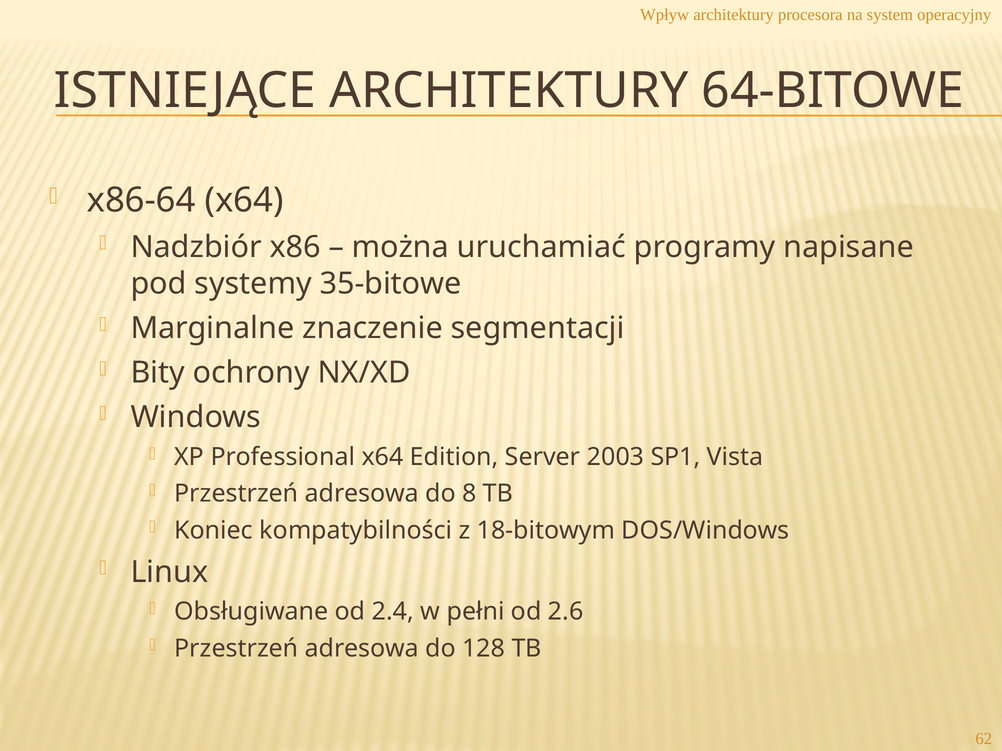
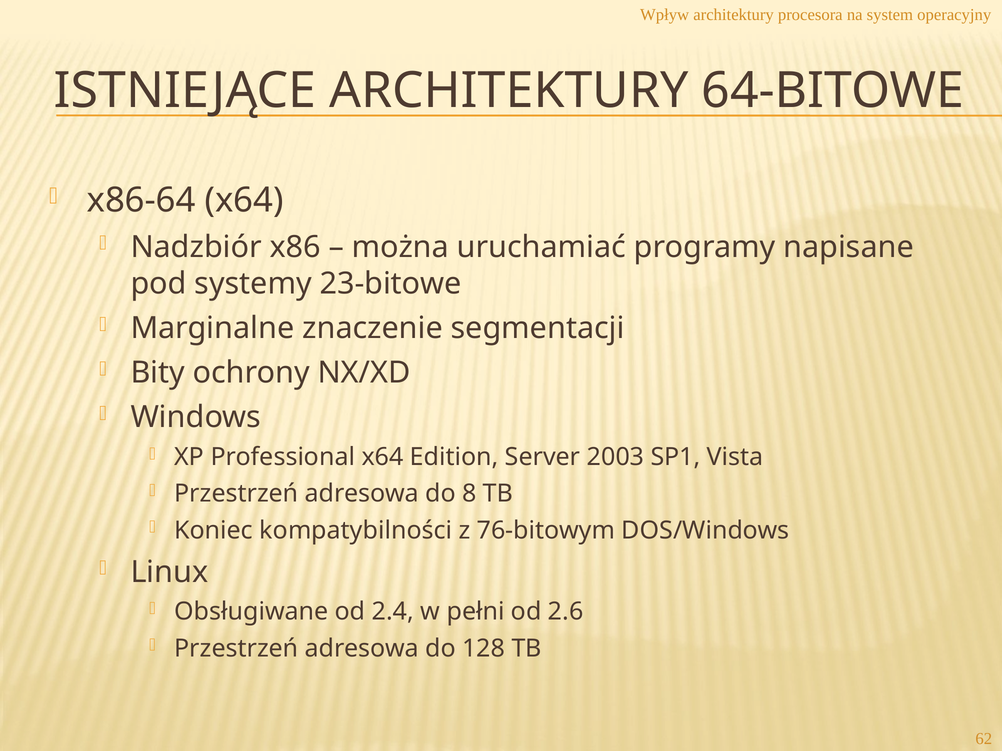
35-bitowe: 35-bitowe -> 23-bitowe (391, 284)
18-bitowym: 18-bitowym -> 76-bitowym (546, 531)
